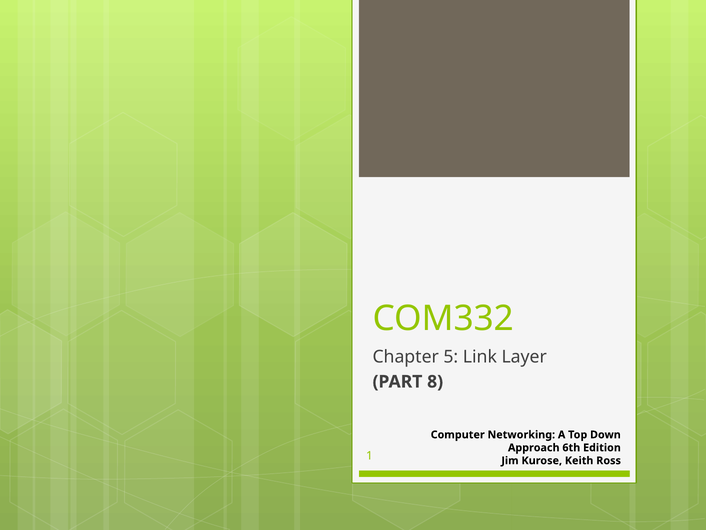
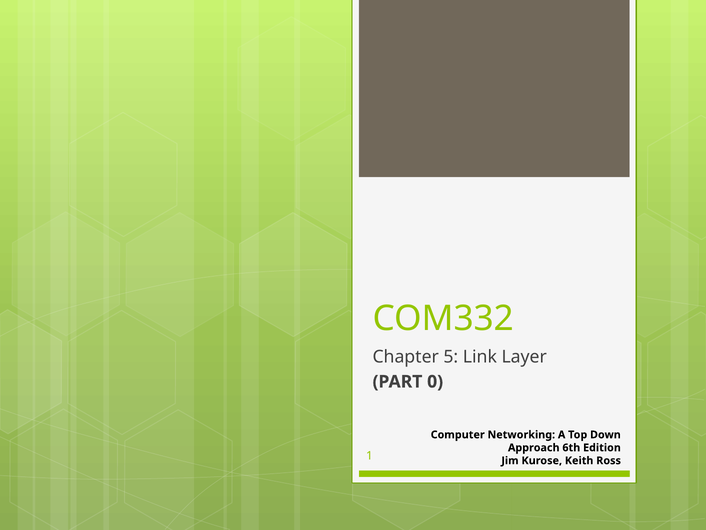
8: 8 -> 0 (435, 381)
